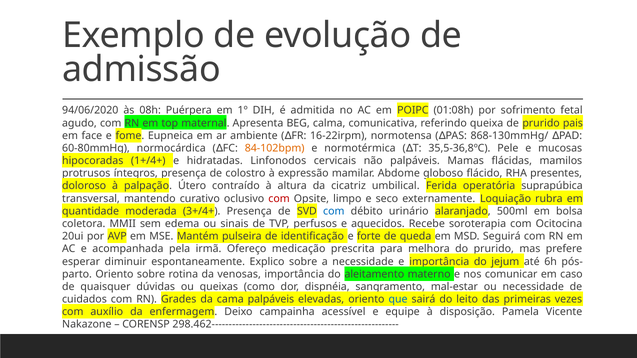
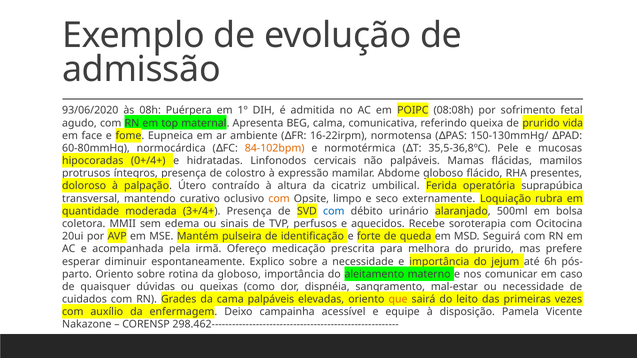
94/06/2020: 94/06/2020 -> 93/06/2020 (90, 111)
01:08h: 01:08h -> 08:08h (453, 111)
pais: pais -> vida (573, 123)
868-130mmHg/: 868-130mmHg/ -> 150-130mmHg/ (509, 136)
1+/4+: 1+/4+ -> 0+/4+ (148, 161)
com colour: red -> orange (279, 199)
da venosas: venosas -> globoso (239, 274)
que colour: blue -> orange (398, 300)
